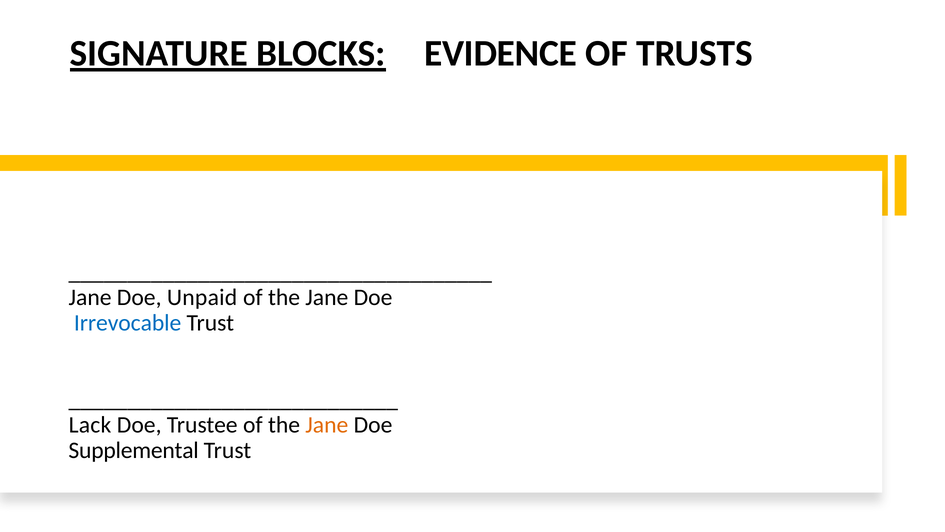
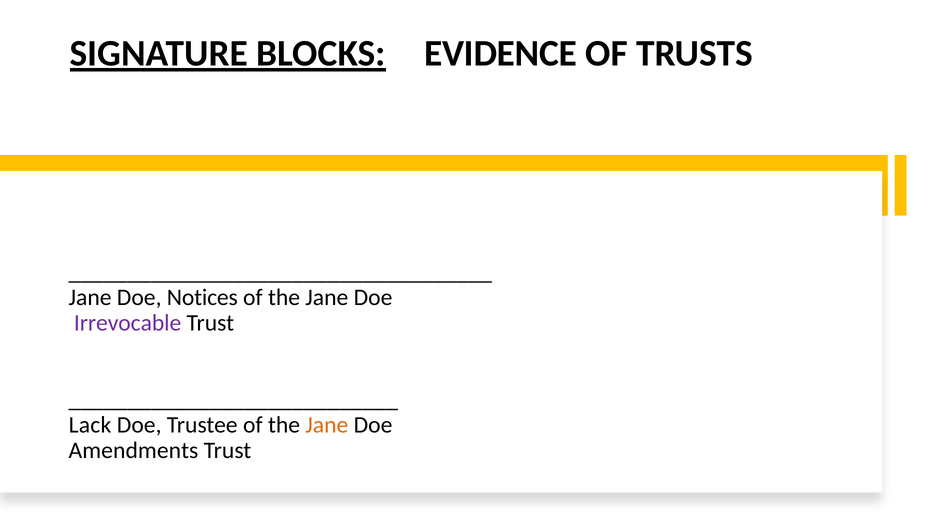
Unpaid: Unpaid -> Notices (202, 297)
Irrevocable colour: blue -> purple (128, 322)
Supplemental: Supplemental -> Amendments (133, 450)
